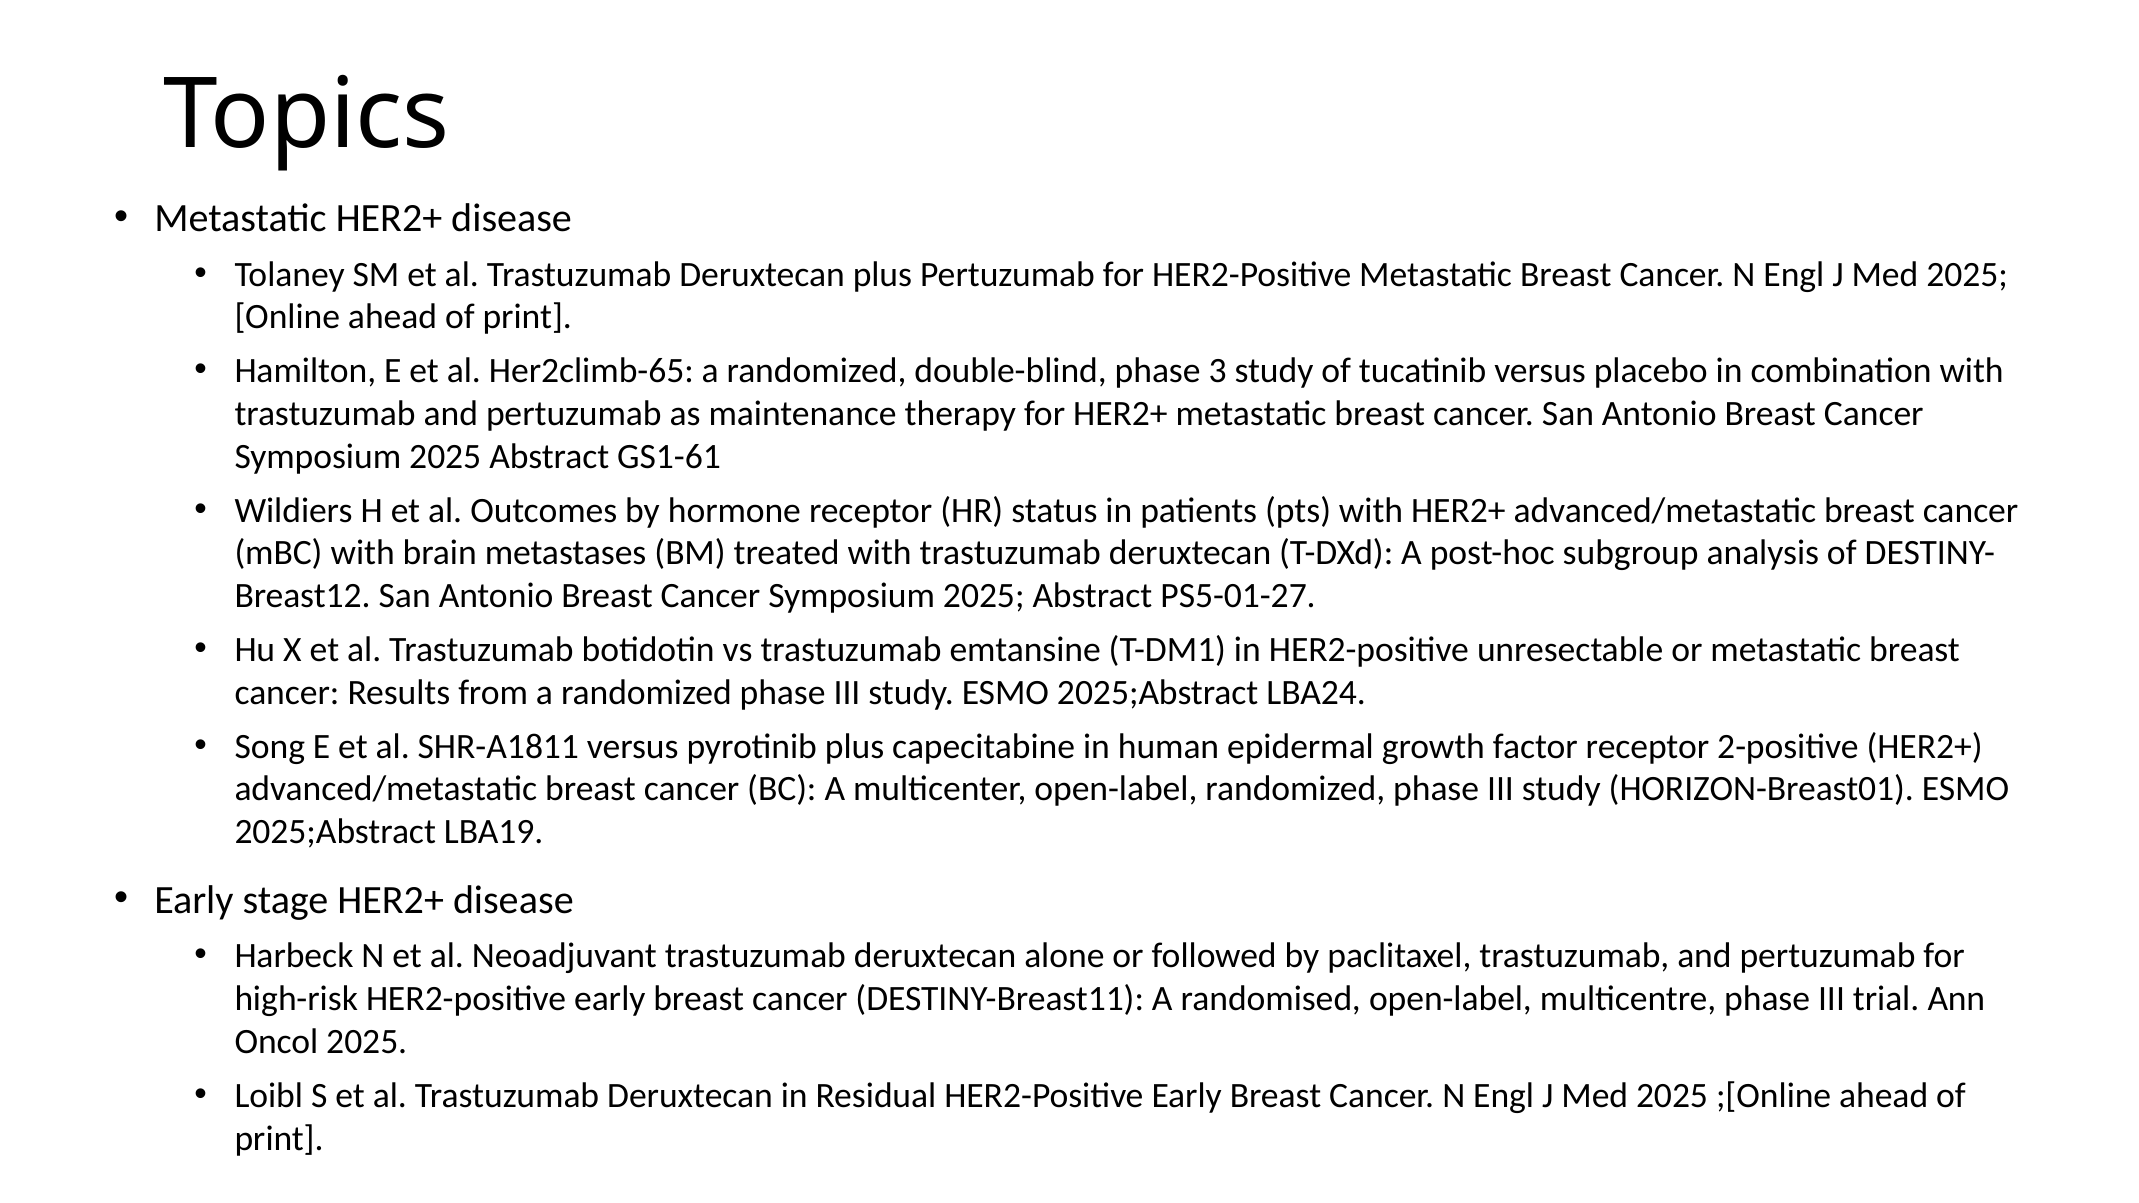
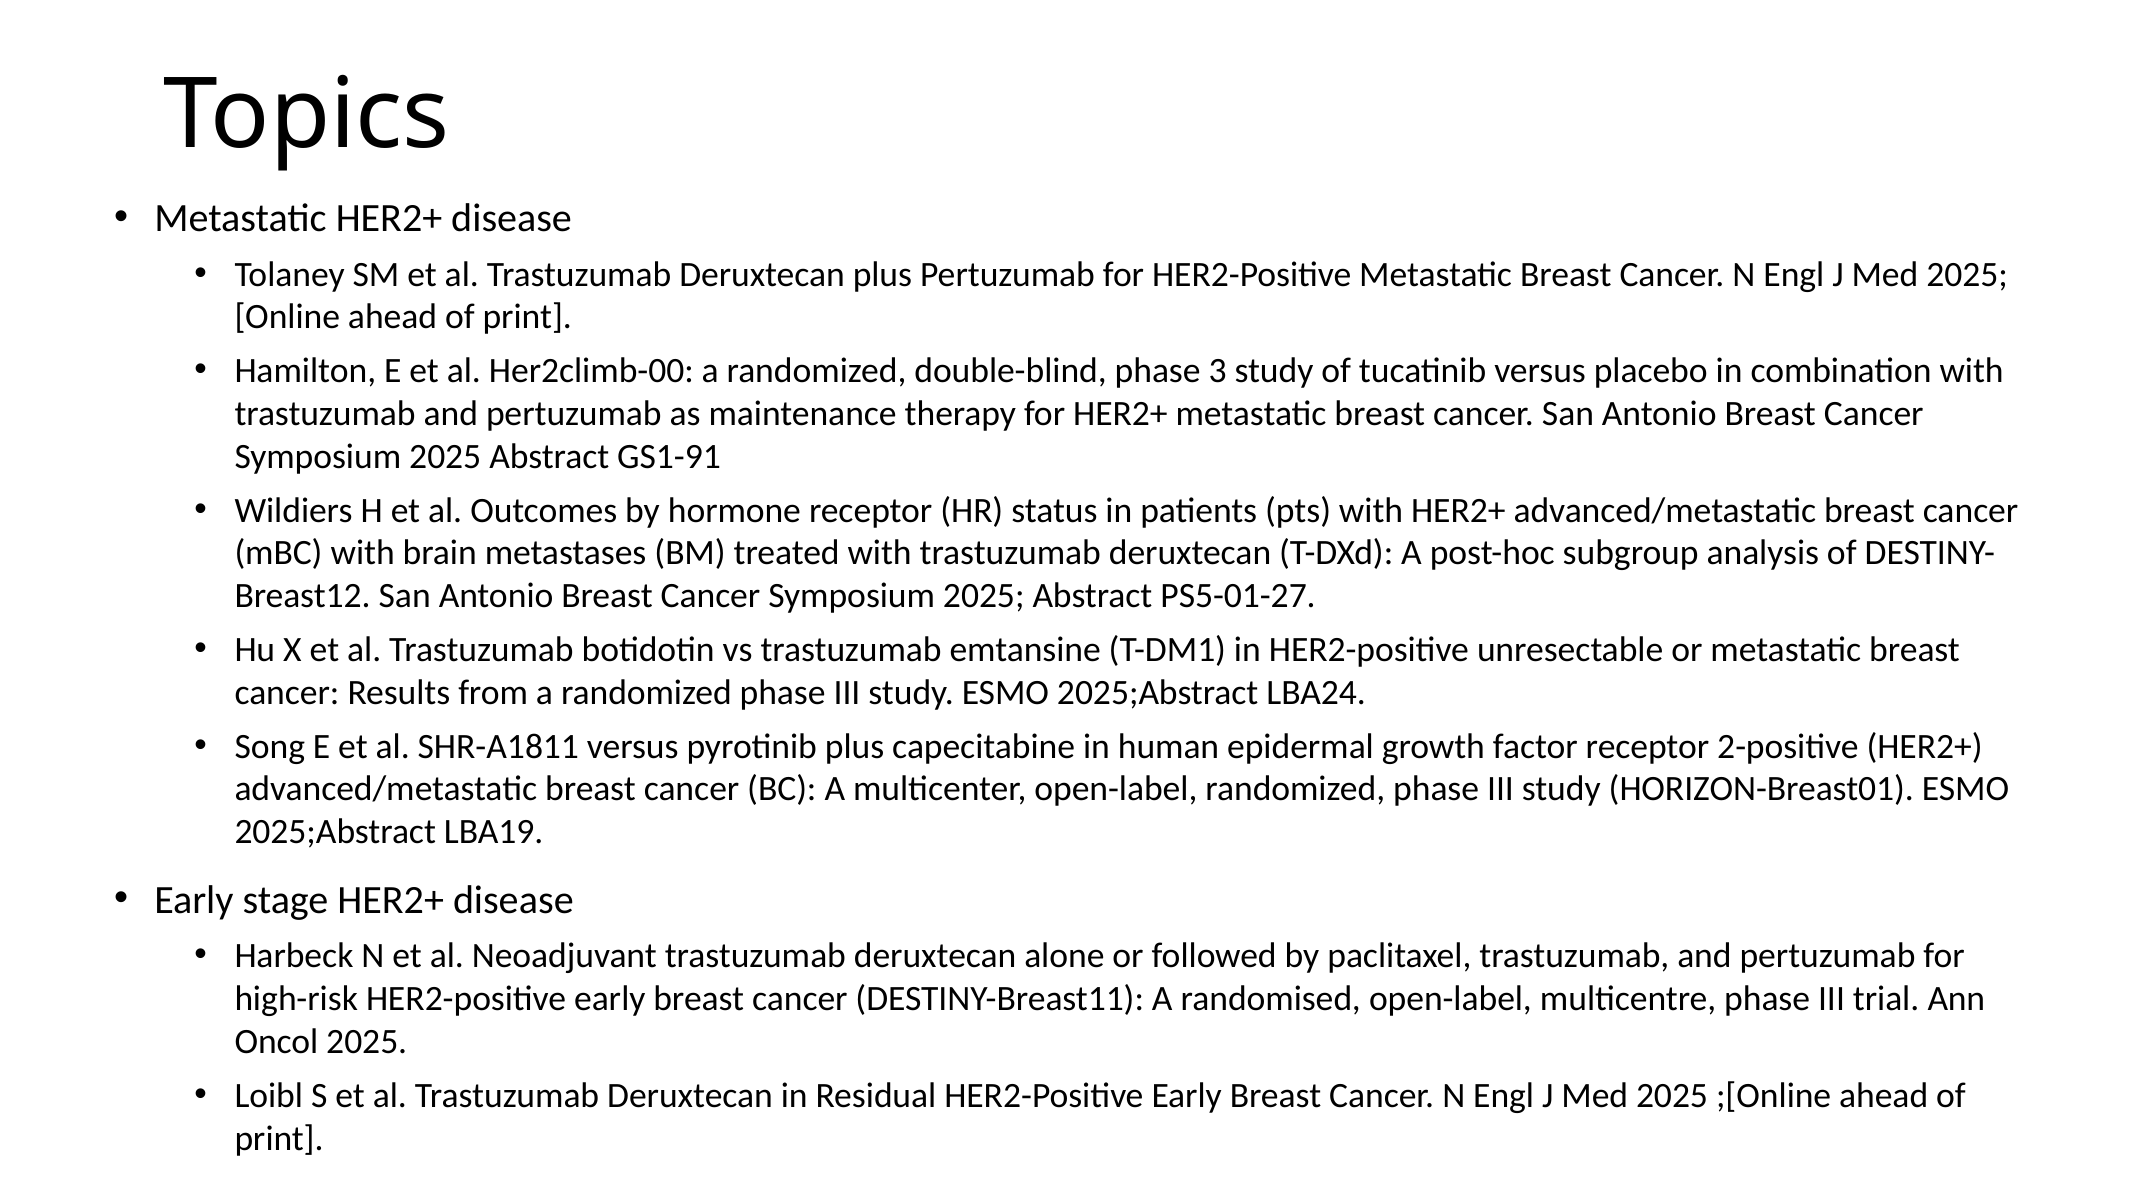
Her2climb-65: Her2climb-65 -> Her2climb-00 (591, 371)
GS1-61: GS1-61 -> GS1-91 (669, 457)
